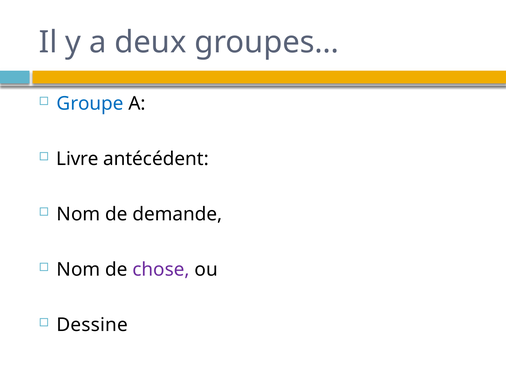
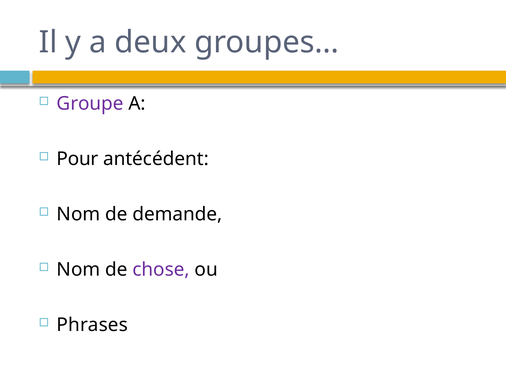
Groupe colour: blue -> purple (90, 104)
Livre: Livre -> Pour (77, 159)
Dessine: Dessine -> Phrases (92, 325)
